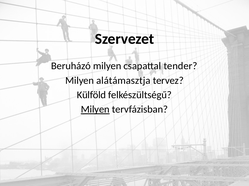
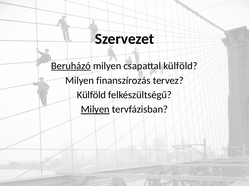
Beruházó underline: none -> present (71, 66)
csapattal tender: tender -> külföld (180, 66)
alátámasztja: alátámasztja -> finanszírozás (123, 81)
